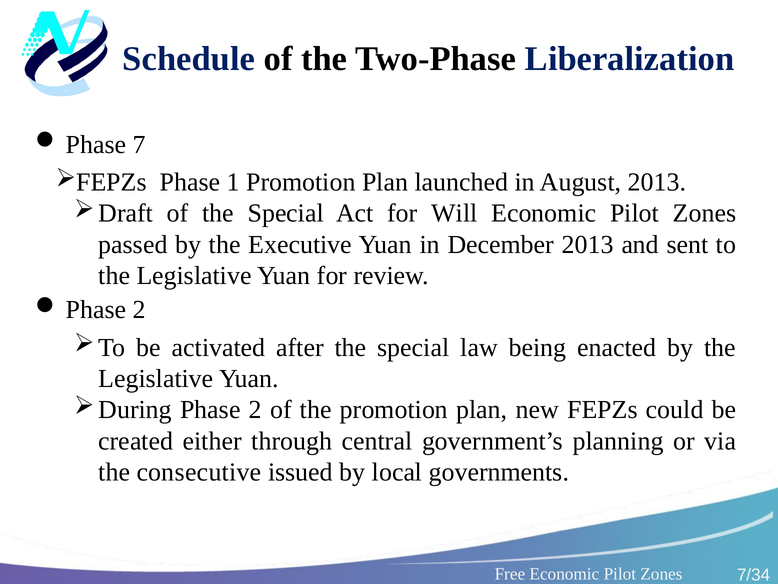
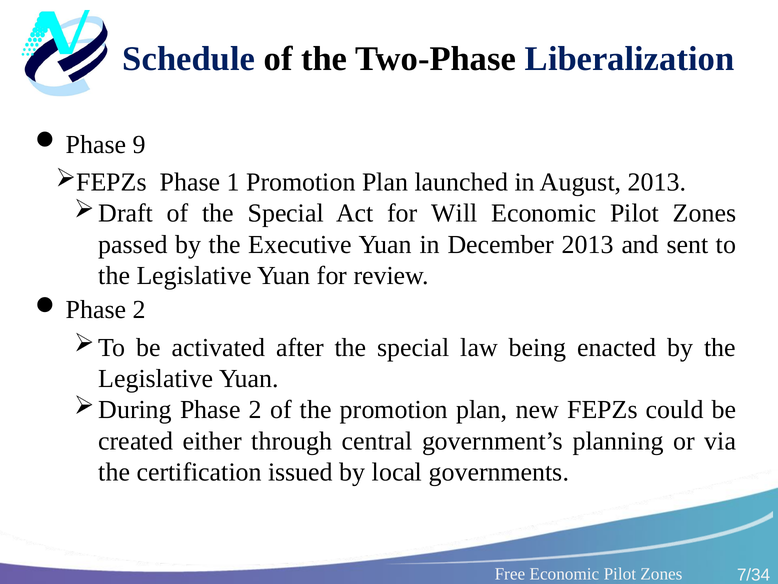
7: 7 -> 9 (139, 144)
consecutive: consecutive -> certification (199, 472)
